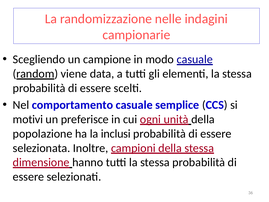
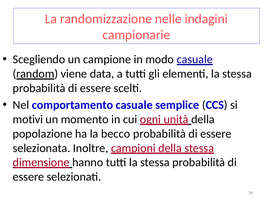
preferisce: preferisce -> momento (85, 119)
inclusi: inclusi -> becco (116, 134)
